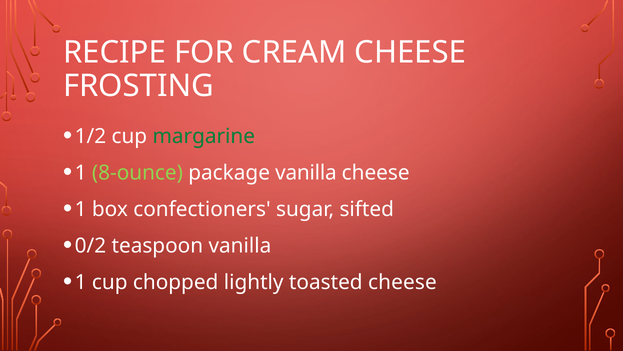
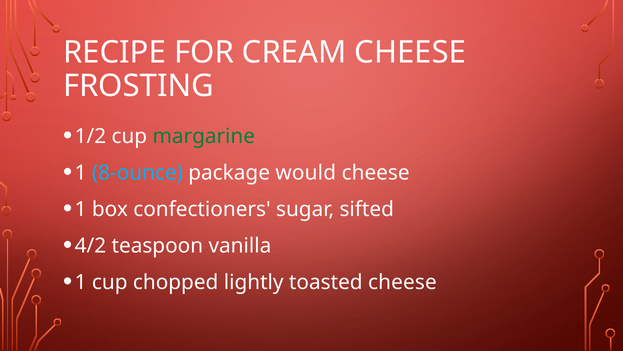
8-ounce colour: light green -> light blue (137, 173)
package vanilla: vanilla -> would (306, 173)
0/2: 0/2 -> 4/2 (90, 245)
